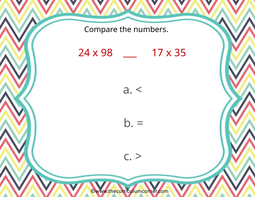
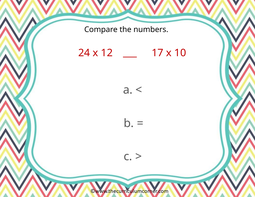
98: 98 -> 12 (107, 53)
35: 35 -> 10 (180, 53)
